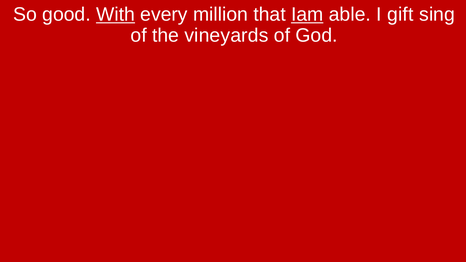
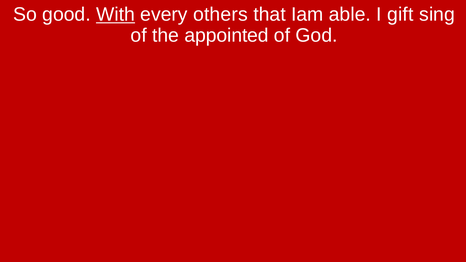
million: million -> others (220, 14)
Iam underline: present -> none (307, 14)
vineyards: vineyards -> appointed (227, 35)
